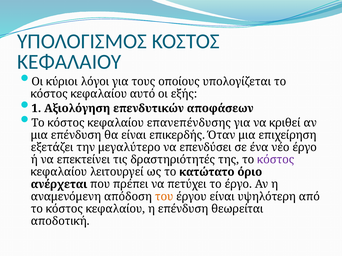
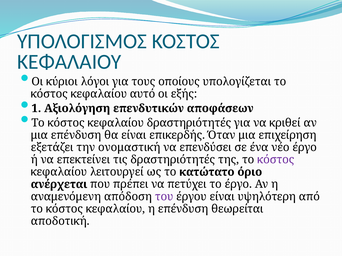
κεφαλαίου επανεπένδυσης: επανεπένδυσης -> δραστηριότητές (189, 123)
μεγαλύτερο: μεγαλύτερο -> ονομαστική (129, 148)
του colour: orange -> purple (164, 197)
